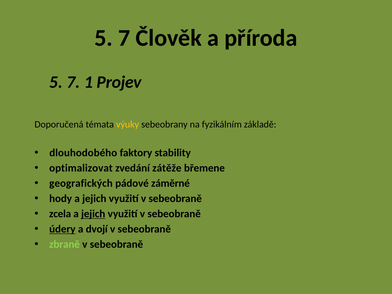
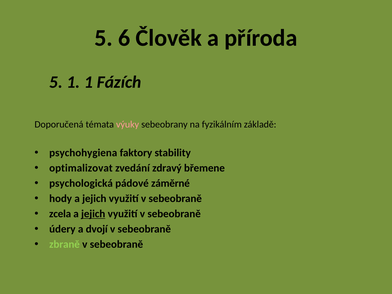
7: 7 -> 6 (124, 38)
7: 7 -> 1 (73, 82)
Projev: Projev -> Fázích (119, 82)
výuky colour: yellow -> pink (128, 124)
dlouhodobého: dlouhodobého -> psychohygiena (83, 153)
zátěže: zátěže -> zdravý (167, 168)
geografických: geografických -> psychologická (81, 183)
údery underline: present -> none (62, 229)
